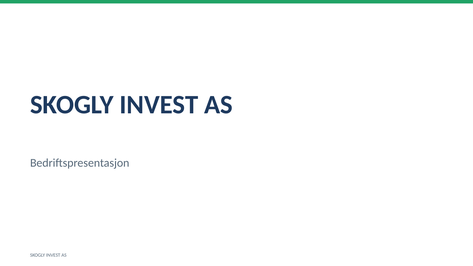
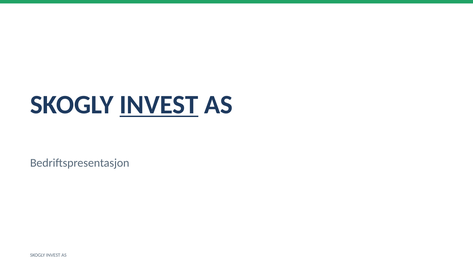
INVEST underline: none -> present (159, 105)
